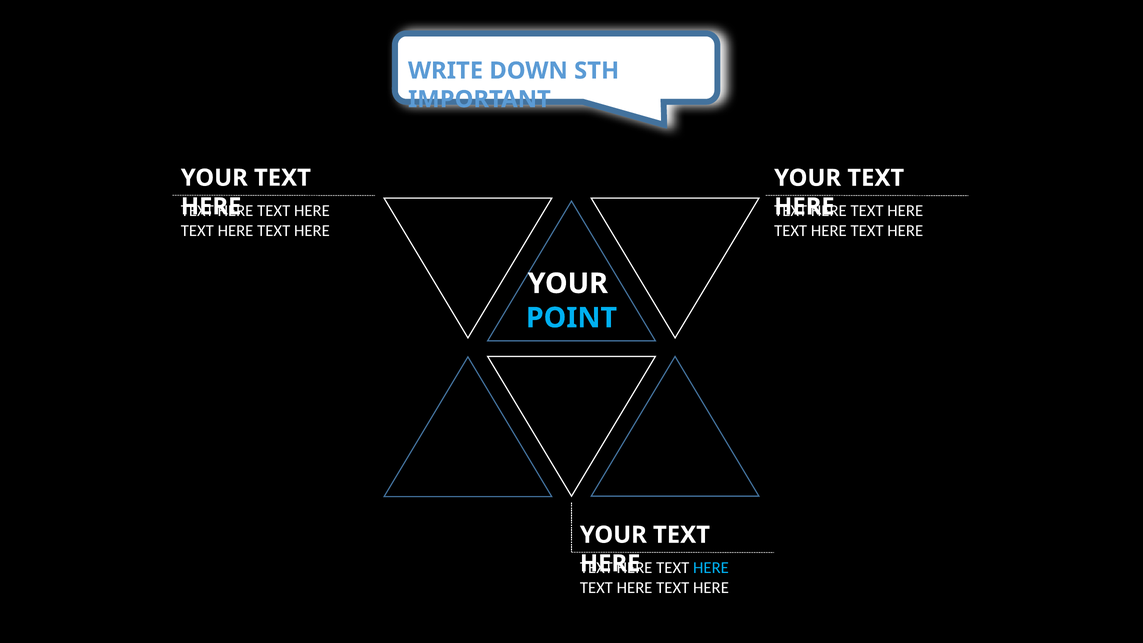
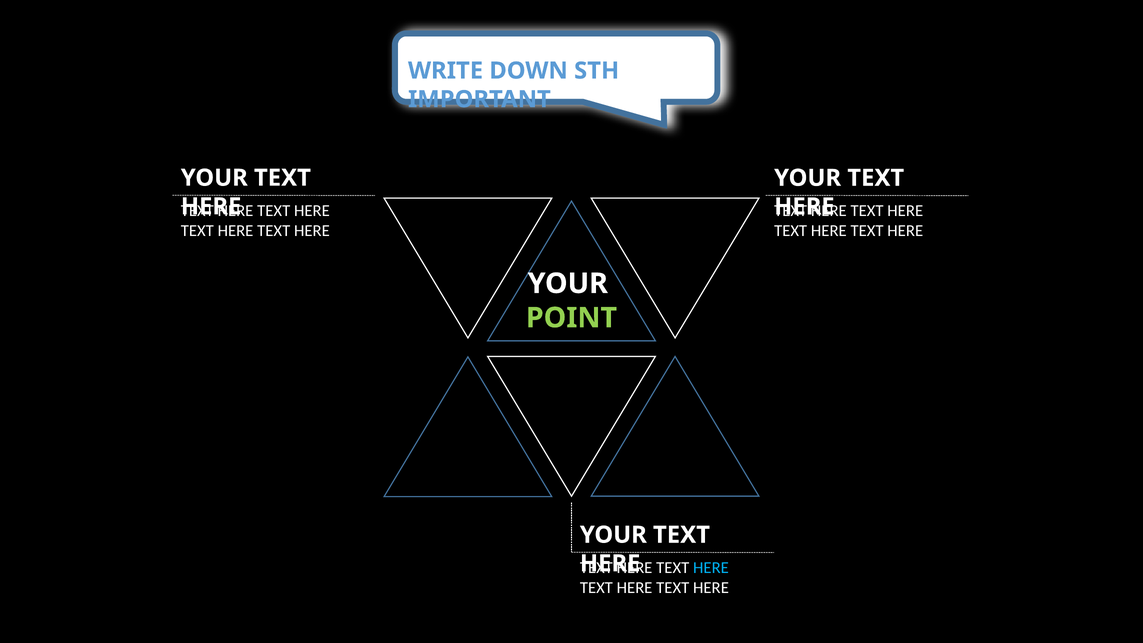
POINT colour: light blue -> light green (571, 318)
